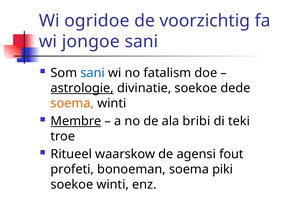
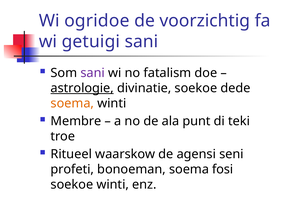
jongoe: jongoe -> getuigi (91, 42)
sani colour: blue -> purple (93, 73)
Membre underline: present -> none (76, 121)
bribi: bribi -> punt (197, 121)
fout: fout -> seni (231, 154)
piki: piki -> fosi (223, 170)
